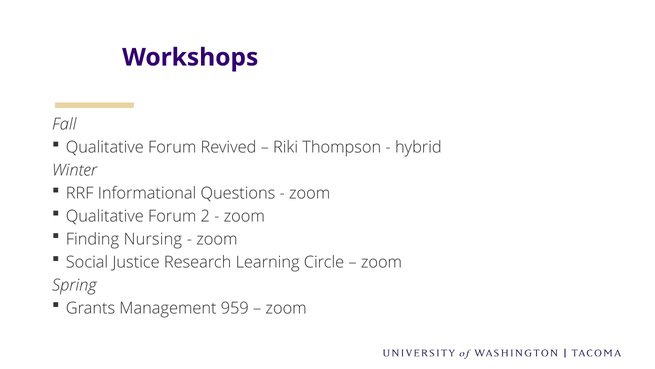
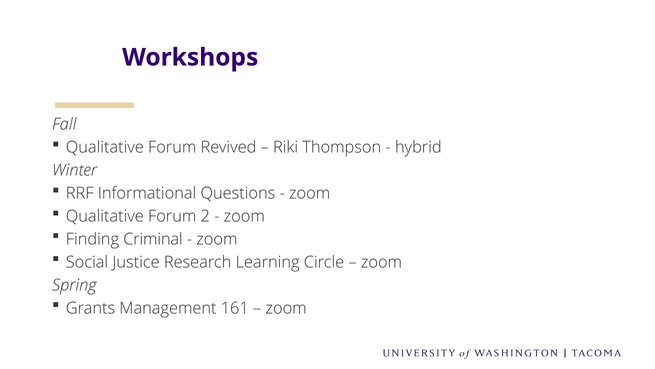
Nursing: Nursing -> Criminal (153, 239)
959: 959 -> 161 (235, 308)
